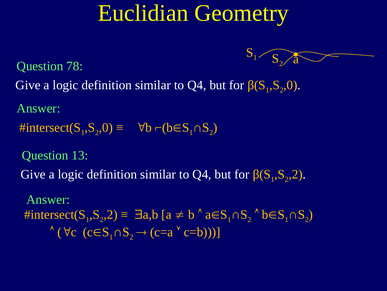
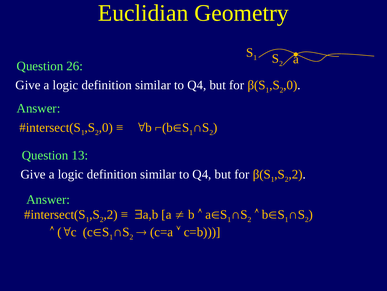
78: 78 -> 26 (75, 66)
